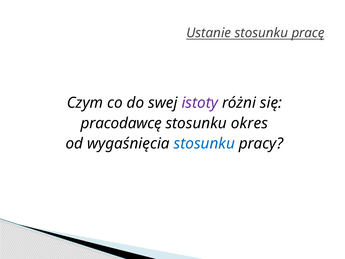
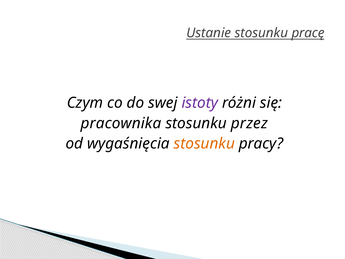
pracodawcę: pracodawcę -> pracownika (121, 123)
okres: okres -> przez (249, 123)
stosunku colour: blue -> orange (204, 143)
